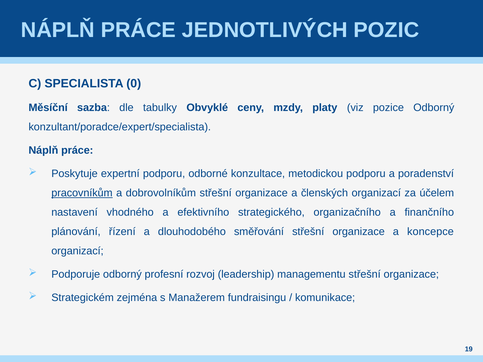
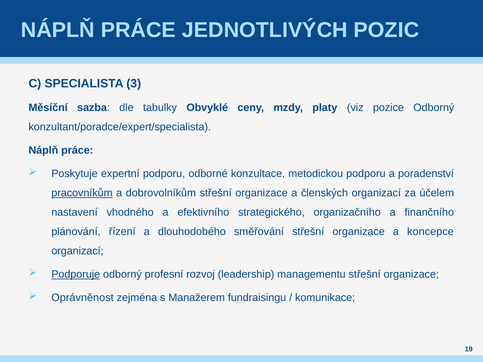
0: 0 -> 3 (134, 84)
Podporuje underline: none -> present (76, 274)
Strategickém: Strategickém -> Oprávněnost (83, 298)
